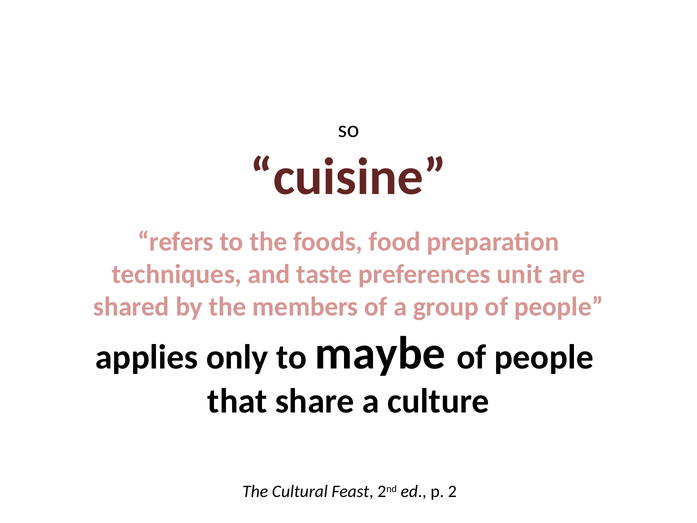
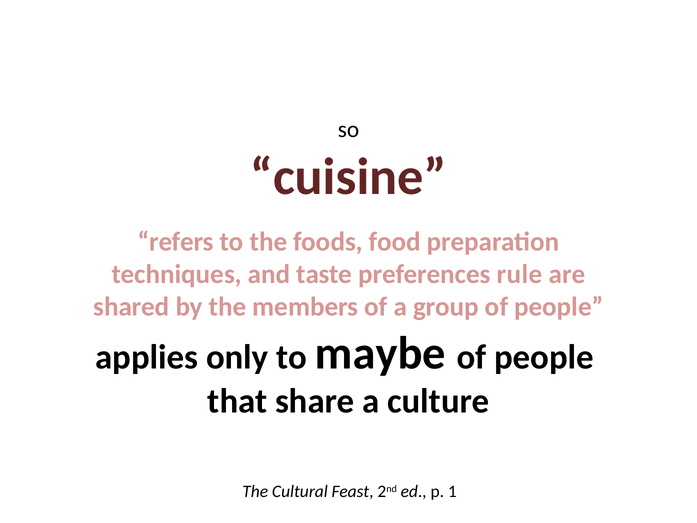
unit: unit -> rule (520, 274)
2: 2 -> 1 (452, 491)
